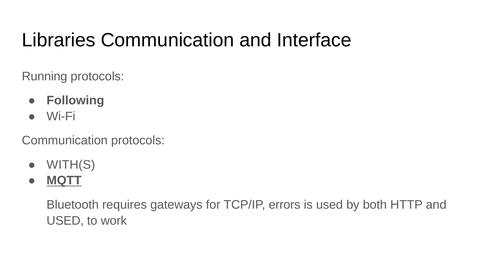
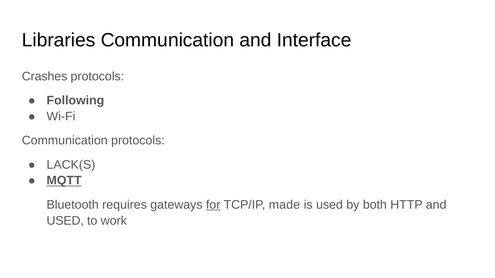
Running: Running -> Crashes (45, 77)
WITH(S: WITH(S -> LACK(S (71, 165)
for underline: none -> present (213, 205)
errors: errors -> made (284, 205)
